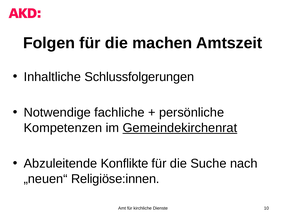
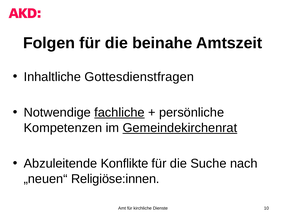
machen: machen -> beinahe (162, 43)
Schlussfolgerungen: Schlussfolgerungen -> Gottesdienstfragen (139, 77)
fachliche underline: none -> present (119, 112)
